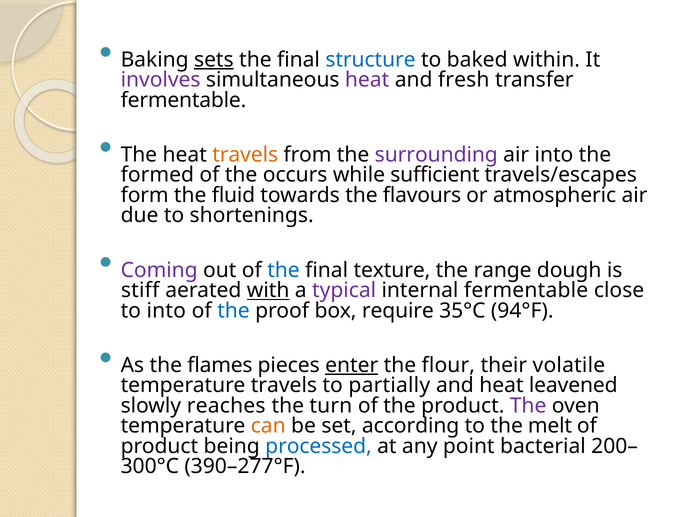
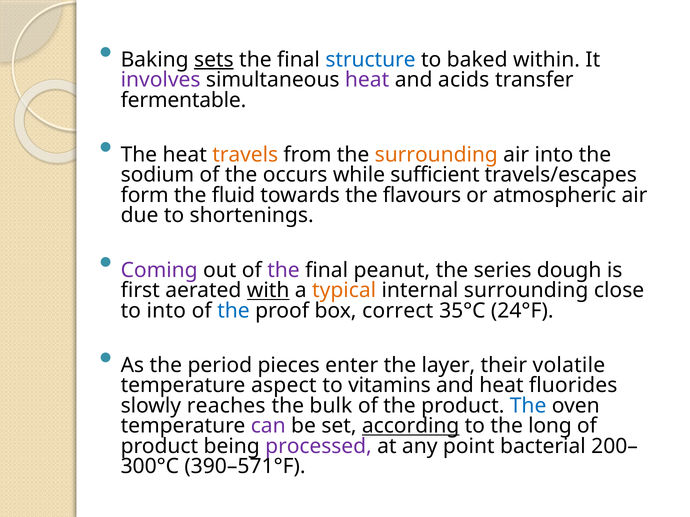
fresh: fresh -> acids (464, 80)
surrounding colour: purple -> orange (436, 155)
formed: formed -> sodium (157, 175)
the colour: blue -> purple (283, 270)
texture: texture -> peanut (392, 270)
range: range -> series (503, 270)
stiff: stiff -> first (140, 291)
typical colour: purple -> orange (344, 291)
internal fermentable: fermentable -> surrounding (526, 291)
require: require -> correct (398, 311)
94°F: 94°F -> 24°F (522, 311)
flames: flames -> period (220, 366)
enter underline: present -> none (352, 366)
flour: flour -> layer (448, 366)
temperature travels: travels -> aspect (284, 386)
partially: partially -> vitamins (389, 386)
leavened: leavened -> fluorides (573, 386)
turn: turn -> bulk (331, 406)
The colour: purple -> blue (528, 406)
can colour: orange -> purple (268, 426)
according underline: none -> present (411, 426)
melt: melt -> long (550, 426)
processed colour: blue -> purple (318, 447)
390–277°F: 390–277°F -> 390–571°F (245, 467)
